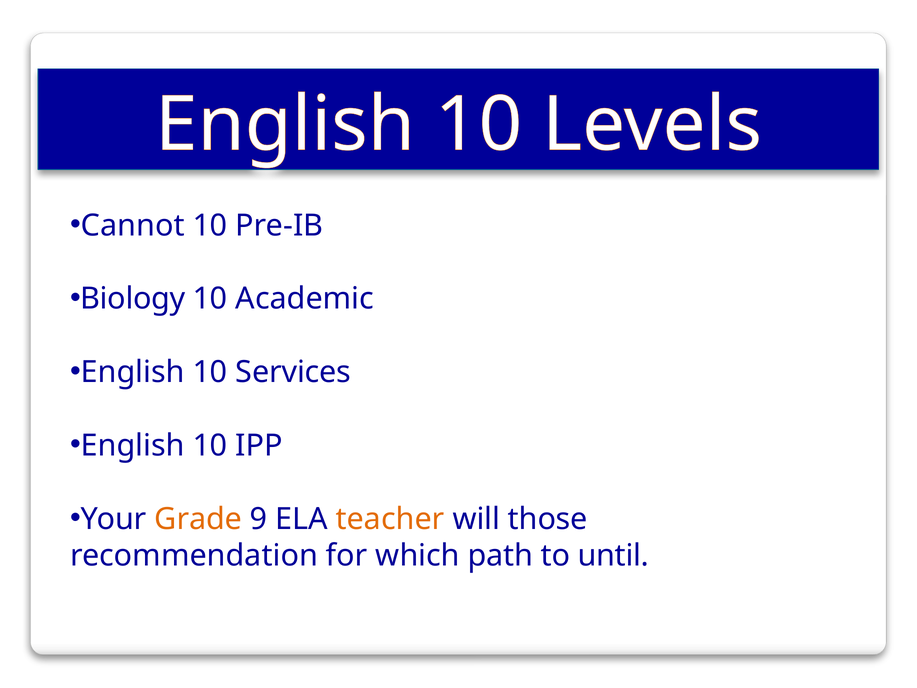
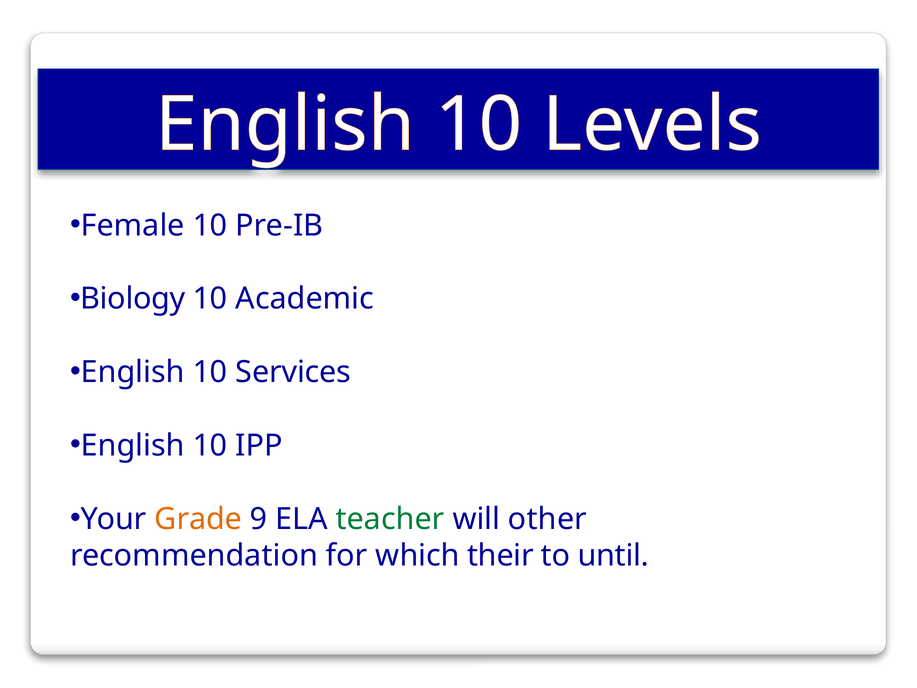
Cannot: Cannot -> Female (133, 225)
teacher colour: orange -> green (390, 519)
those: those -> other (548, 519)
path: path -> their (500, 555)
